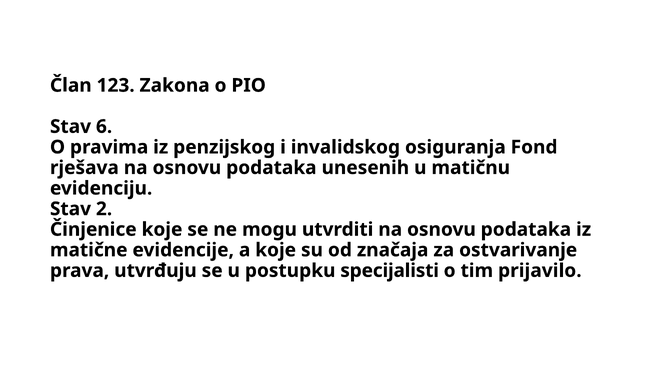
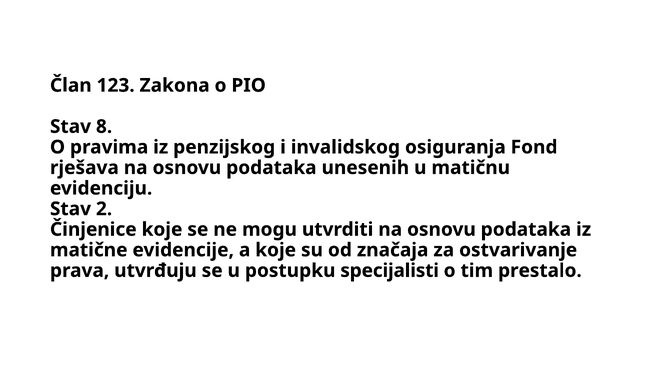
6: 6 -> 8 (104, 127)
prijavilo: prijavilo -> prestalo (540, 271)
